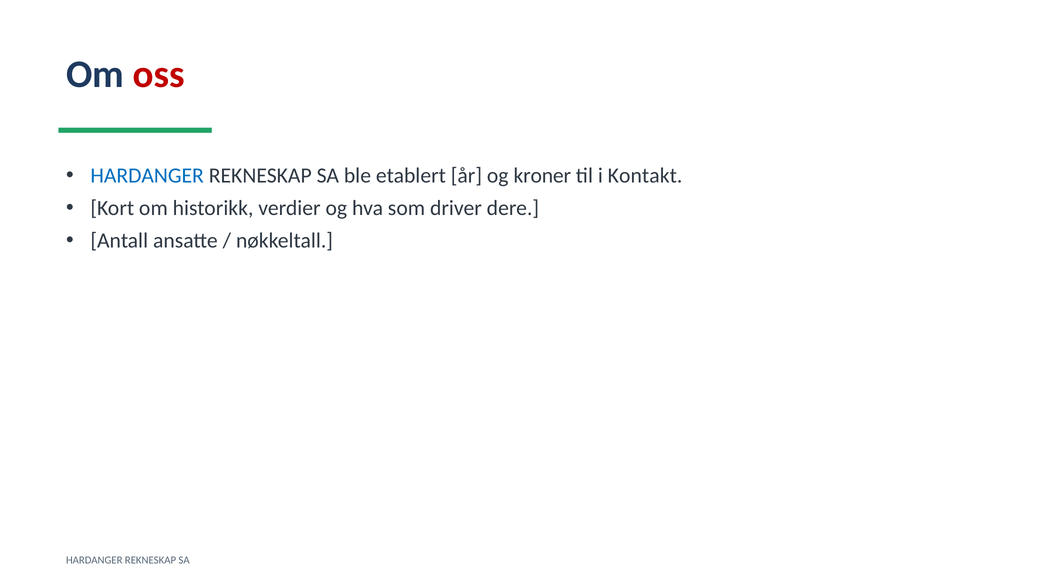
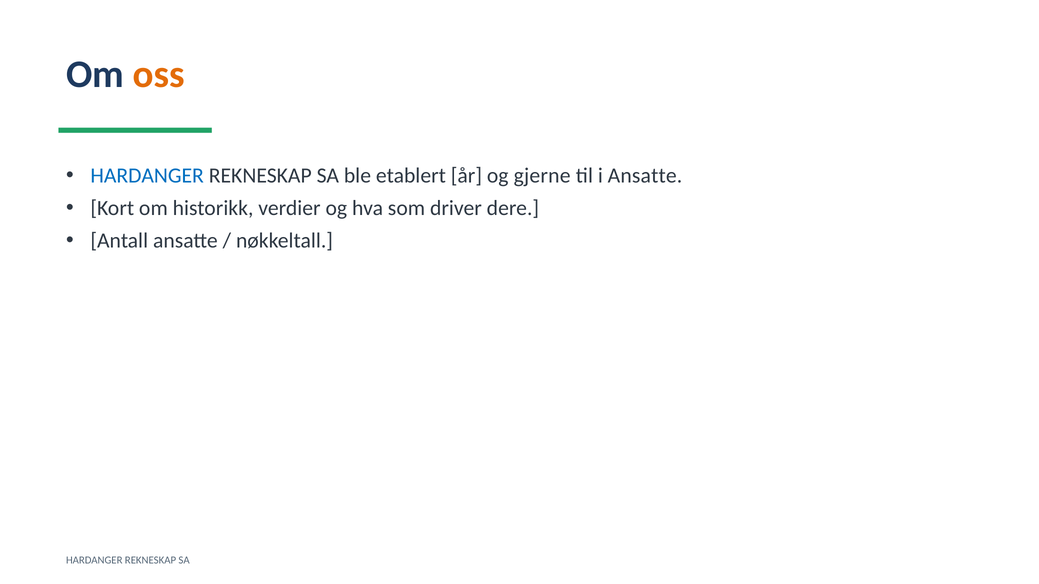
oss colour: red -> orange (159, 74)
kroner: kroner -> gjerne (542, 176)
i Kontakt: Kontakt -> Ansatte (645, 176)
